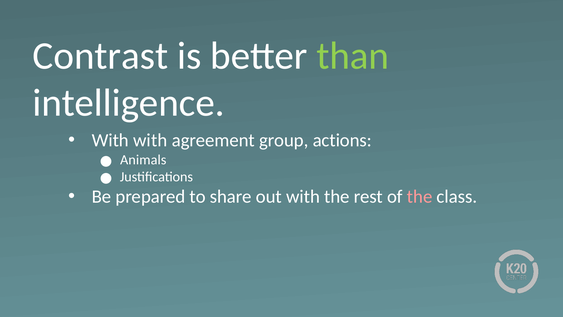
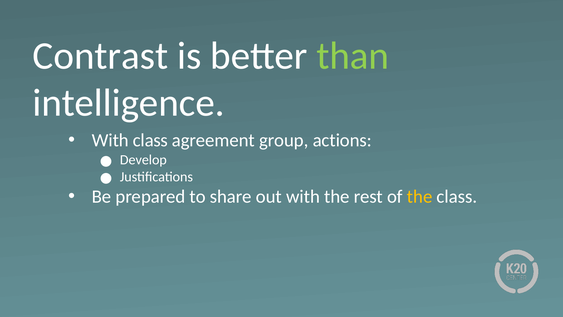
With with: with -> class (150, 140)
Animals: Animals -> Develop (143, 160)
the colour: pink -> yellow (420, 197)
